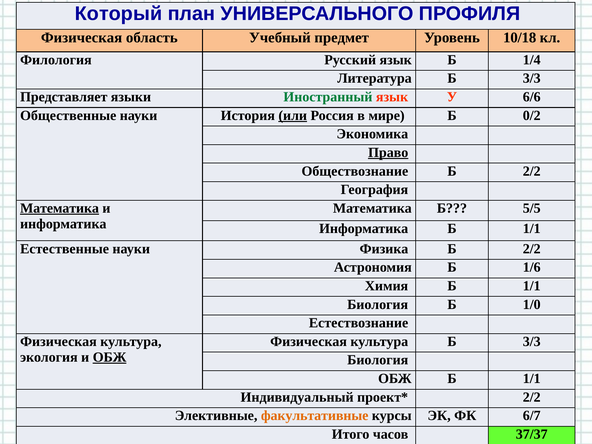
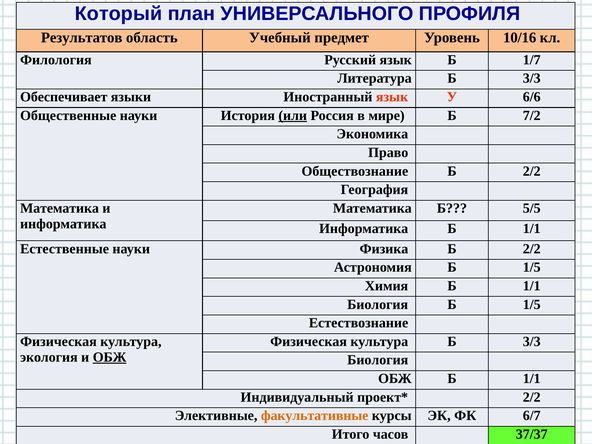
Физическая: Физическая -> Результатов (82, 38)
10/18: 10/18 -> 10/16 (520, 38)
1/4: 1/4 -> 1/7 (532, 60)
Представляет: Представляет -> Обеспечивает (64, 97)
Иностранный colour: green -> black (328, 97)
0/2: 0/2 -> 7/2 (532, 115)
Право underline: present -> none (388, 153)
Математика underline: present -> none (60, 208)
Астрономия Б 1/6: 1/6 -> 1/5 (532, 267)
Биология Б 1/0: 1/0 -> 1/5 (532, 304)
